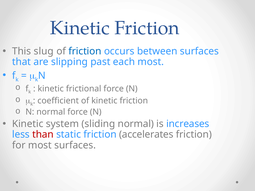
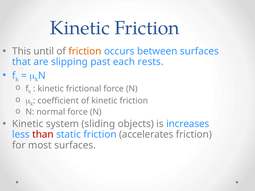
slug: slug -> until (44, 51)
friction colour: blue -> orange (85, 51)
each most: most -> rests (151, 62)
sliding normal: normal -> objects (136, 124)
